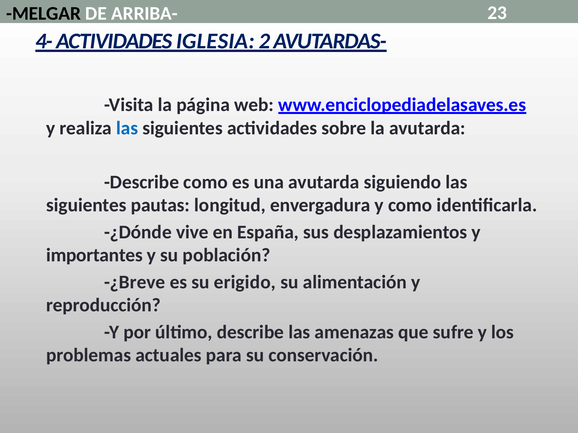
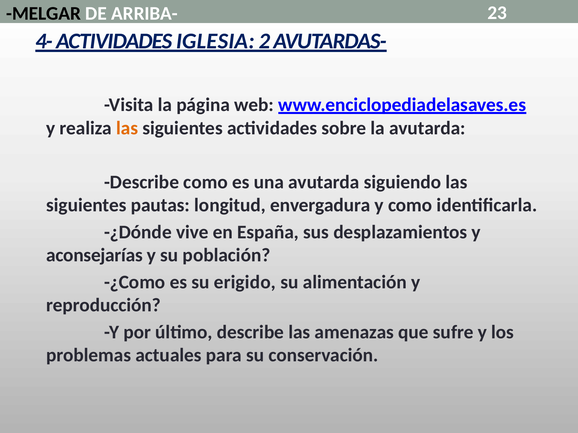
las colour: blue -> orange (127, 128)
importantes: importantes -> aconsejarías (94, 255)
-¿Breve: -¿Breve -> -¿Como (135, 282)
